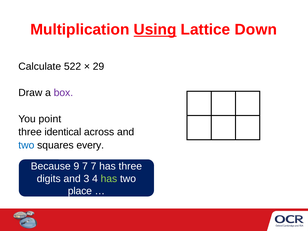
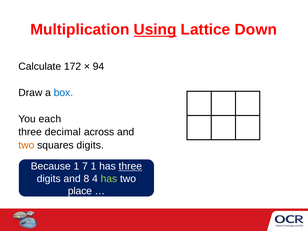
522: 522 -> 172 (73, 66)
29: 29 -> 94 (99, 66)
box colour: purple -> blue (63, 93)
point: point -> each (50, 119)
identical: identical -> decimal (63, 132)
two colour: blue -> orange (26, 145)
squares every: every -> digits (90, 145)
Because 9: 9 -> 1 (76, 166)
7 7: 7 -> 1 (93, 166)
three underline: none -> present (130, 166)
3: 3 -> 8 (86, 179)
